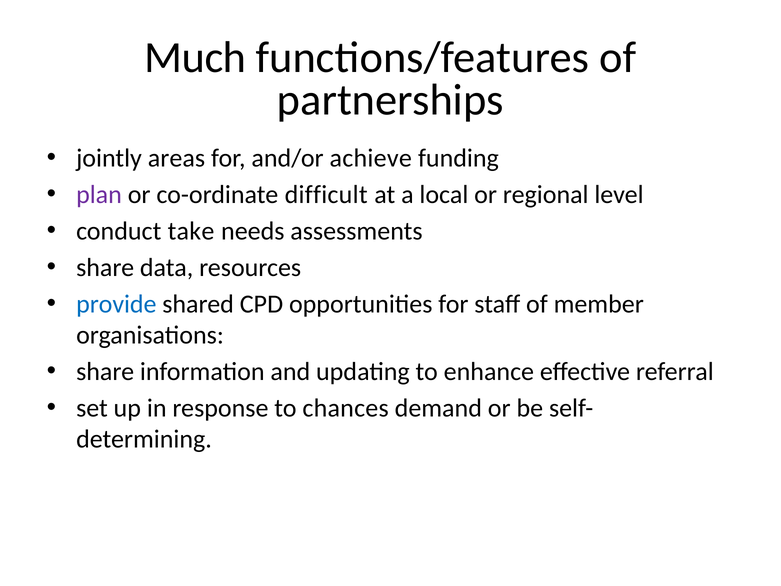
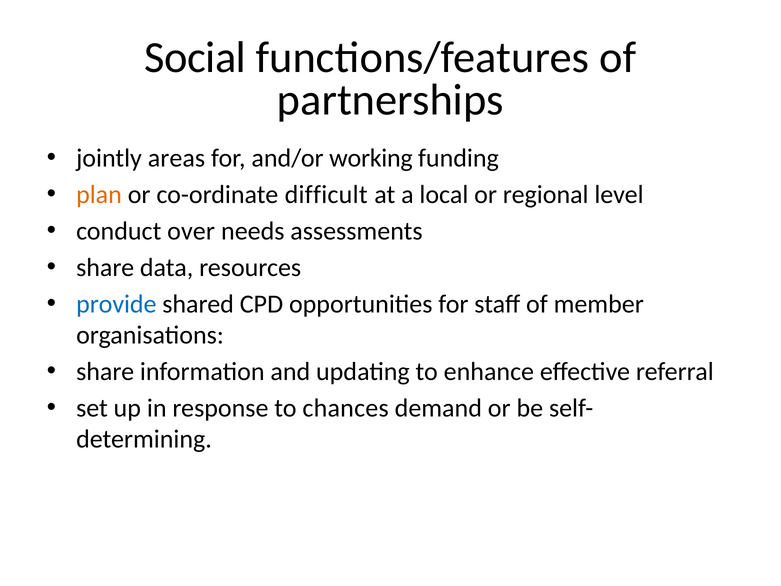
Much: Much -> Social (195, 58)
achieve: achieve -> working (371, 158)
plan colour: purple -> orange (99, 194)
take: take -> over (191, 231)
